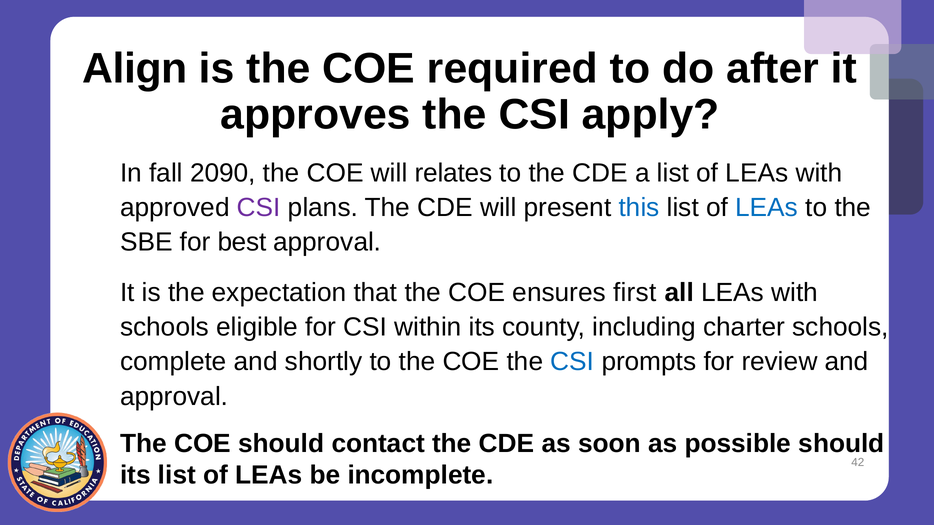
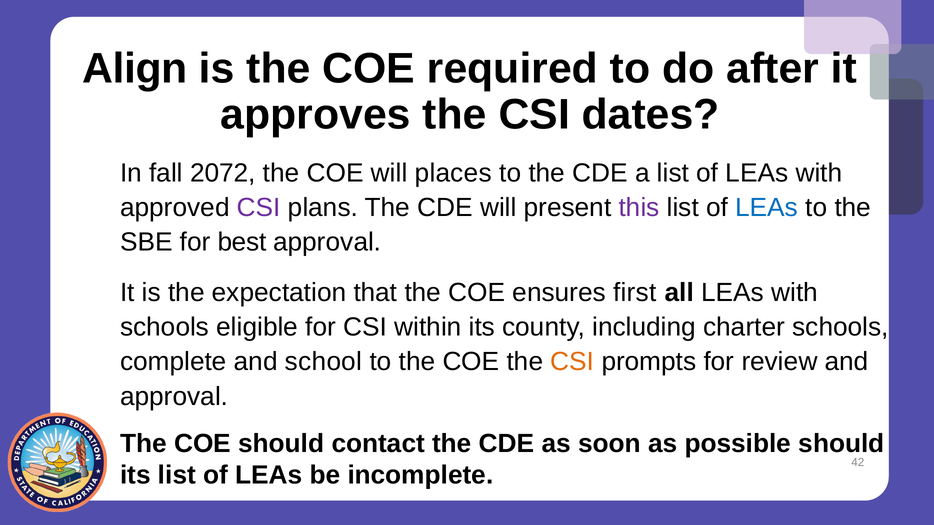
apply: apply -> dates (651, 115)
2090: 2090 -> 2072 (223, 173)
relates: relates -> places (453, 173)
this colour: blue -> purple (639, 208)
shortly: shortly -> school (324, 362)
CSI colour: blue -> orange (572, 362)
